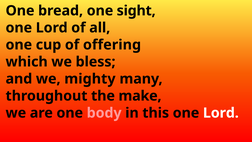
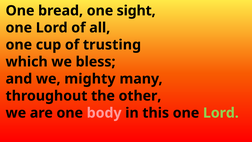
offering: offering -> trusting (112, 45)
make: make -> other (140, 96)
Lord colour: white -> light green (221, 113)
